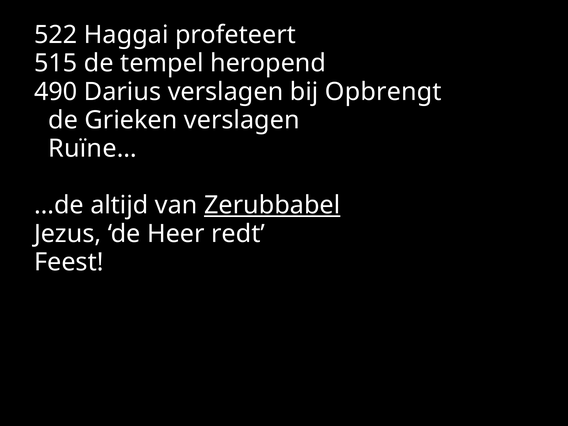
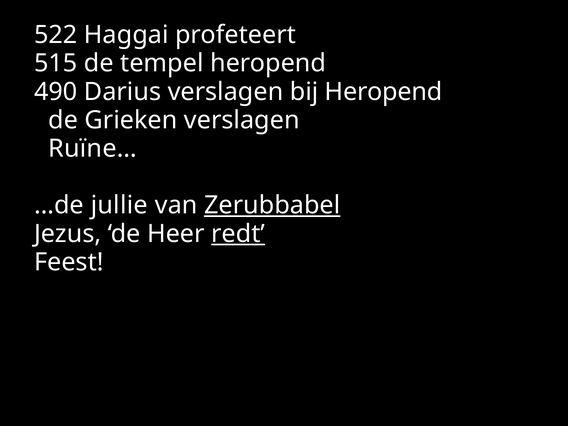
bij Opbrengt: Opbrengt -> Heropend (384, 92)
altijd: altijd -> jullie (119, 205)
redt underline: none -> present (238, 234)
